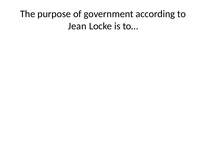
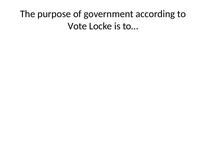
Jean: Jean -> Vote (77, 26)
